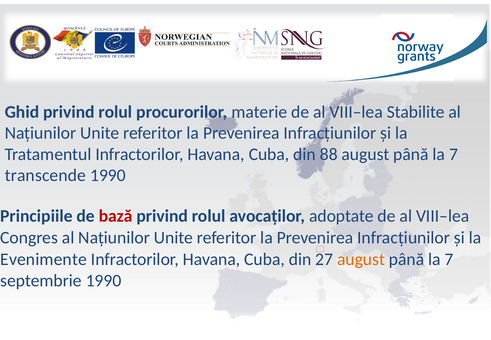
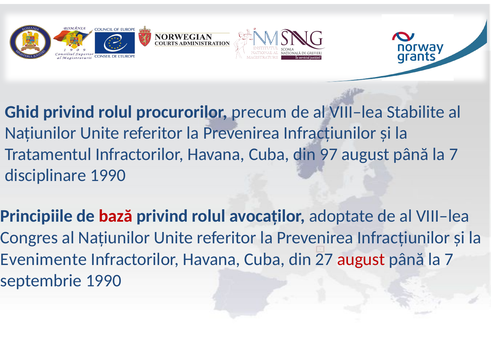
materie: materie -> precum (259, 112)
88: 88 -> 97 (329, 154)
transcende: transcende -> disciplinare (45, 175)
august colour: orange -> red (361, 259)
